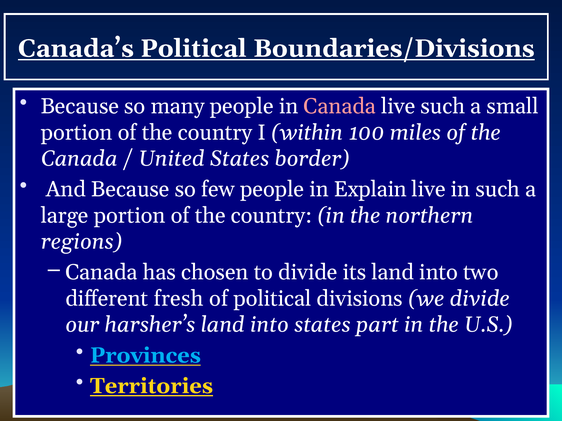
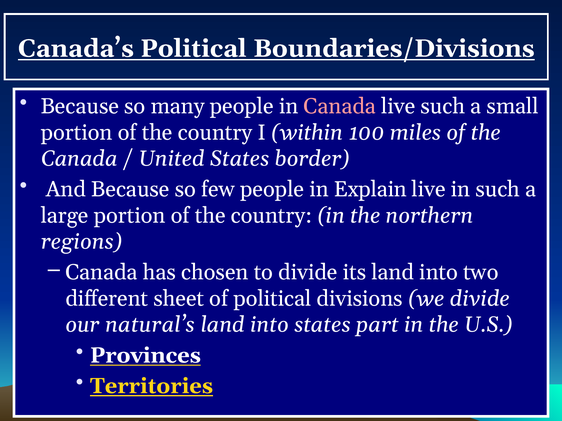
fresh: fresh -> sheet (179, 299)
harsher’s: harsher’s -> natural’s (150, 325)
Provinces colour: light blue -> white (145, 356)
